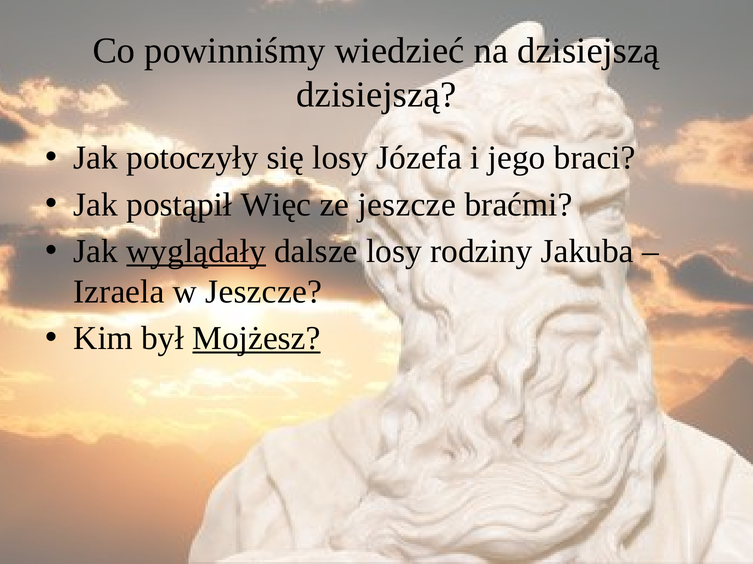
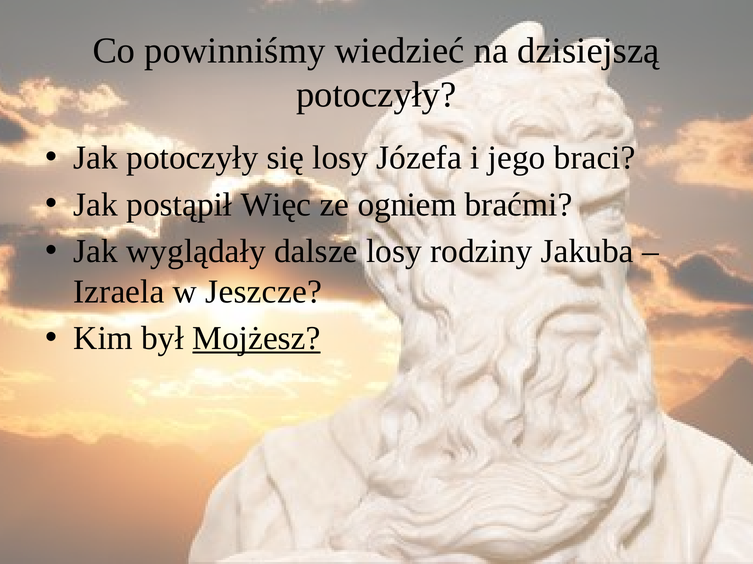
dzisiejszą: dzisiejszą -> potoczyły (376, 95)
ze jeszcze: jeszcze -> ogniem (407, 205)
wyglądały underline: present -> none (196, 252)
